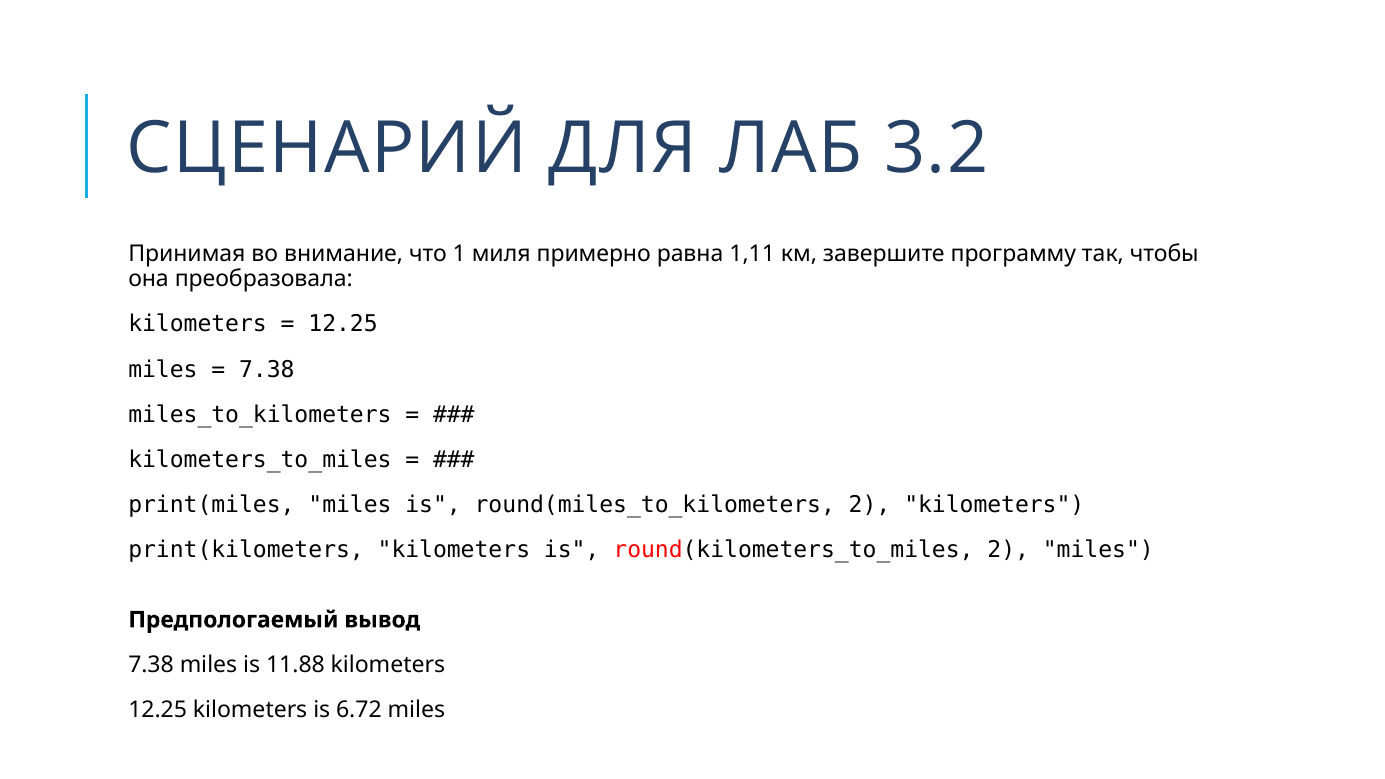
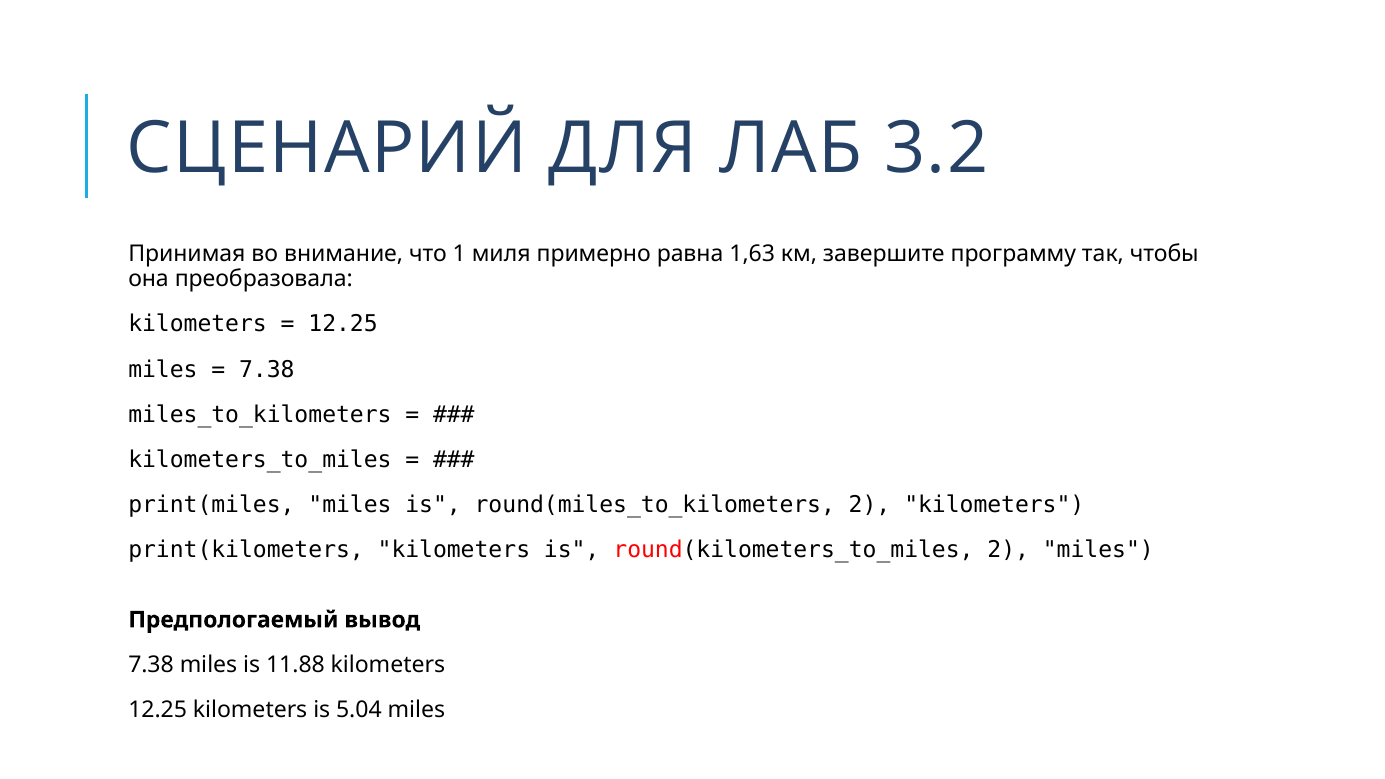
1,11: 1,11 -> 1,63 (752, 254)
6.72: 6.72 -> 5.04 (359, 710)
